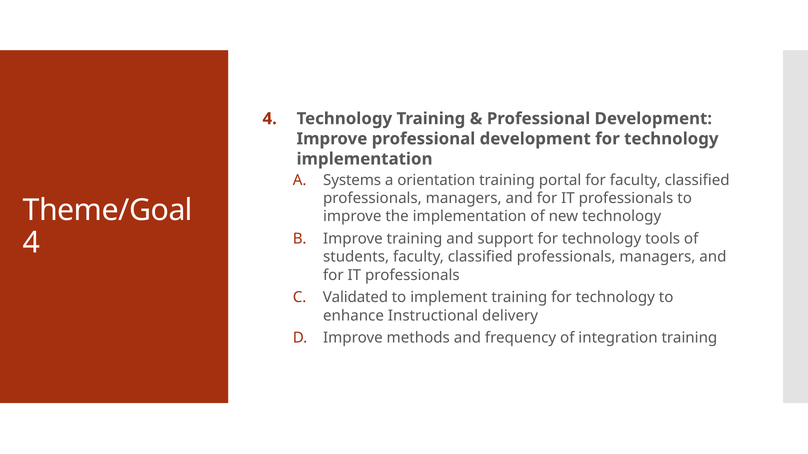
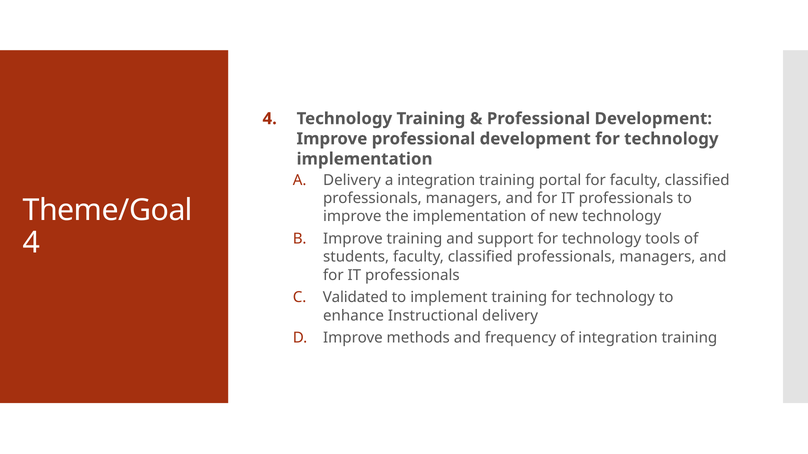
A Systems: Systems -> Delivery (352, 180)
a orientation: orientation -> integration (436, 180)
